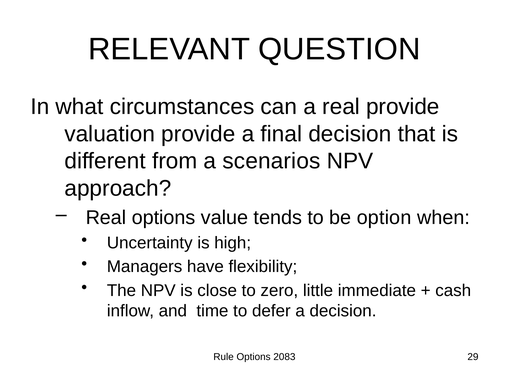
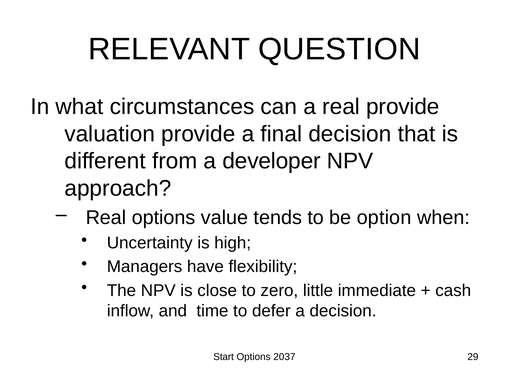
scenarios: scenarios -> developer (272, 161)
Rule: Rule -> Start (224, 357)
2083: 2083 -> 2037 (284, 357)
